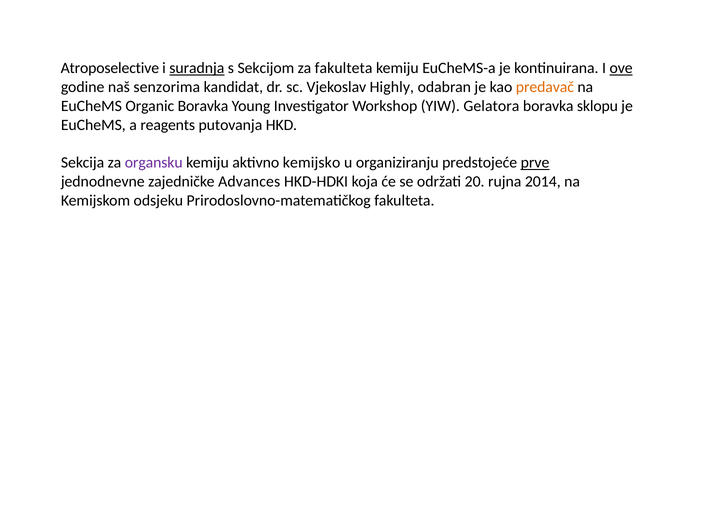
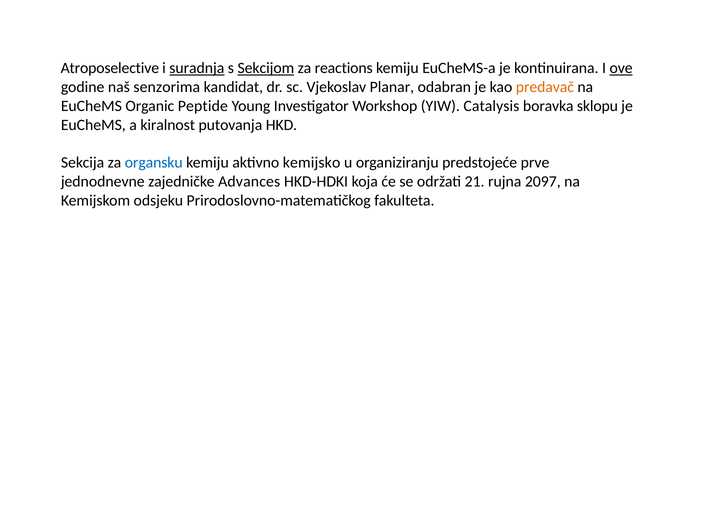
Sekcijom underline: none -> present (266, 68)
za fakulteta: fakulteta -> reactions (344, 68)
Highly: Highly -> Planar (392, 87)
Organic Boravka: Boravka -> Peptide (203, 106)
Gelatora: Gelatora -> Catalysis (491, 106)
reagents: reagents -> kiralnost (168, 125)
organsku colour: purple -> blue (154, 163)
prve underline: present -> none (535, 163)
20: 20 -> 21 (475, 182)
2014: 2014 -> 2097 (543, 182)
